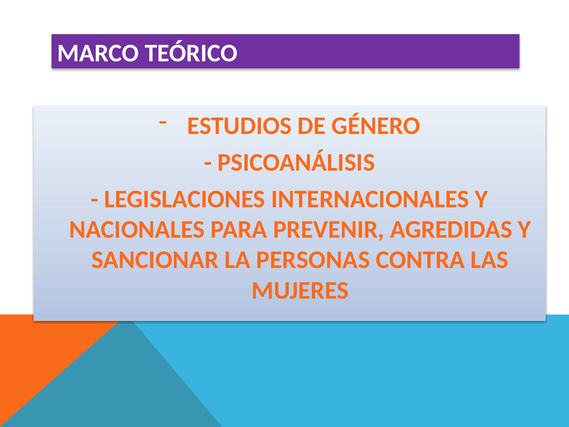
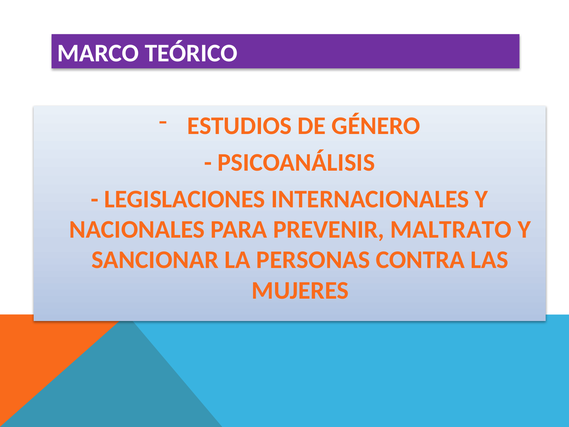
AGREDIDAS: AGREDIDAS -> MALTRATO (451, 229)
